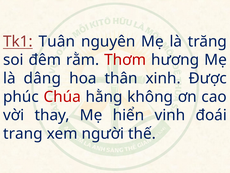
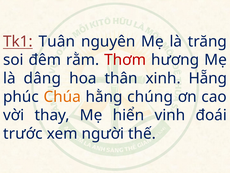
Được: Được -> Hẵng (208, 78)
Chúa colour: red -> orange (62, 97)
không: không -> chúng (150, 97)
trang: trang -> trước (23, 133)
